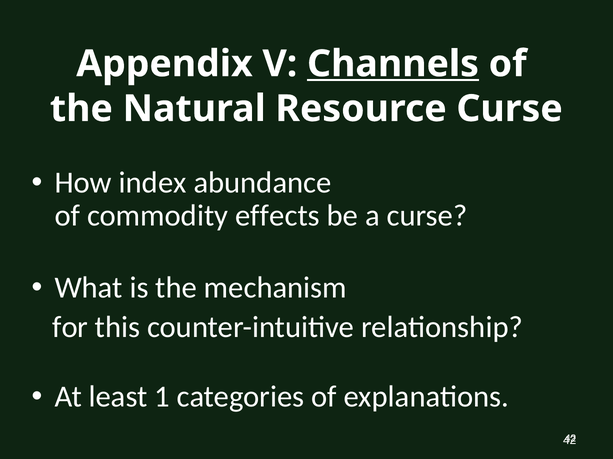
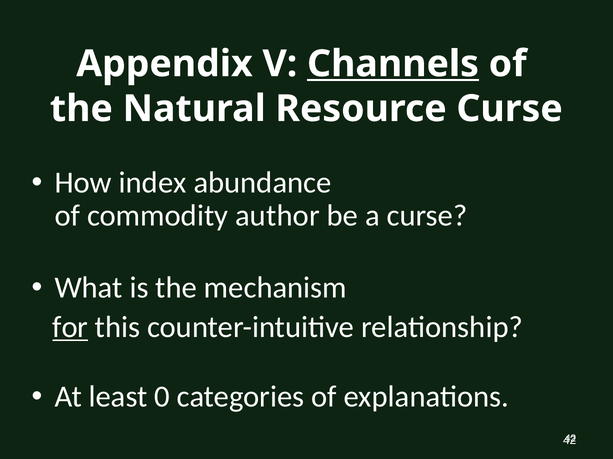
effects: effects -> author (277, 216)
for underline: none -> present (70, 328)
1: 1 -> 0 (162, 397)
